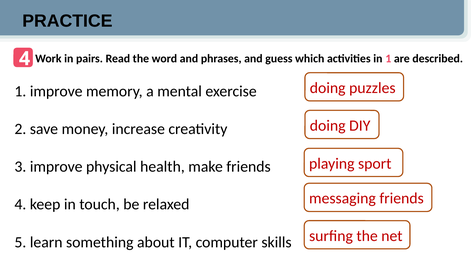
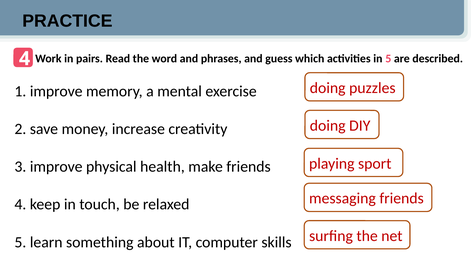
in 1: 1 -> 5 (388, 59)
